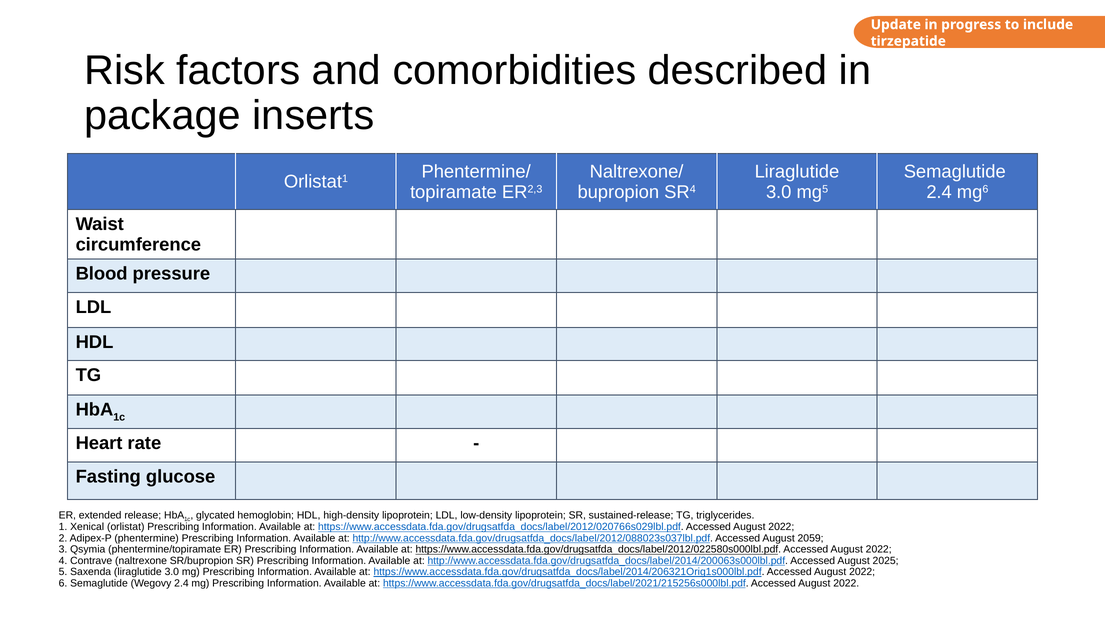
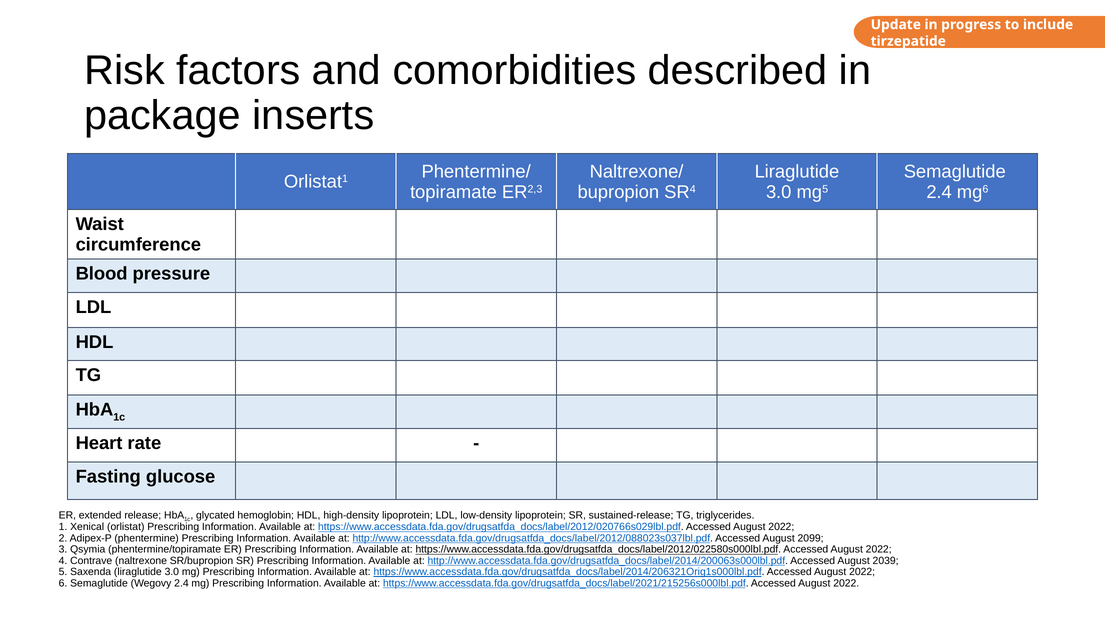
2059: 2059 -> 2099 (811, 538)
2025: 2025 -> 2039 (886, 560)
